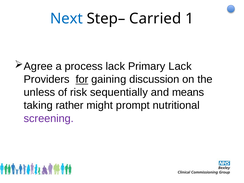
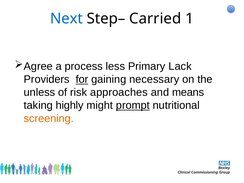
process lack: lack -> less (115, 66)
discussion: discussion -> necessary (154, 79)
sequentially: sequentially -> approaches (119, 92)
rather: rather -> highly (70, 105)
prompt underline: none -> present (133, 105)
screening colour: purple -> orange (49, 118)
